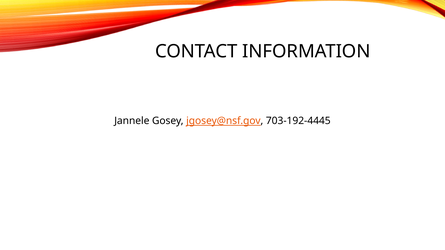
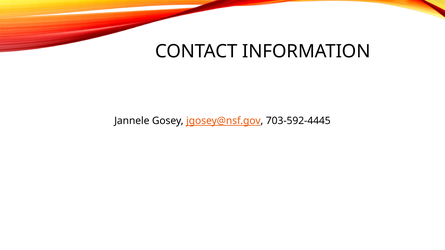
703-192-4445: 703-192-4445 -> 703-592-4445 (298, 121)
